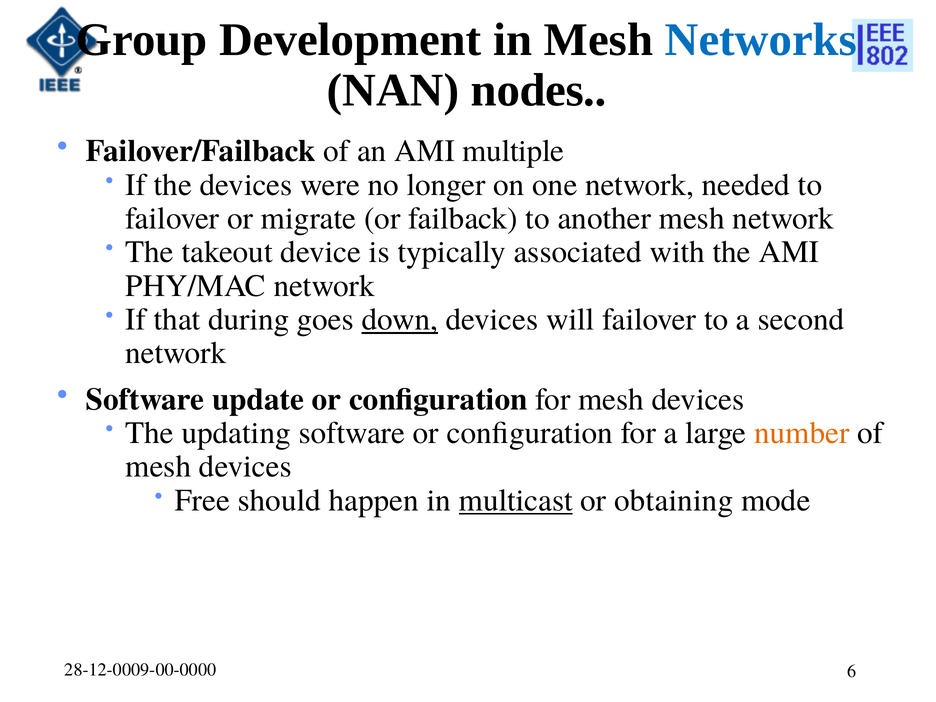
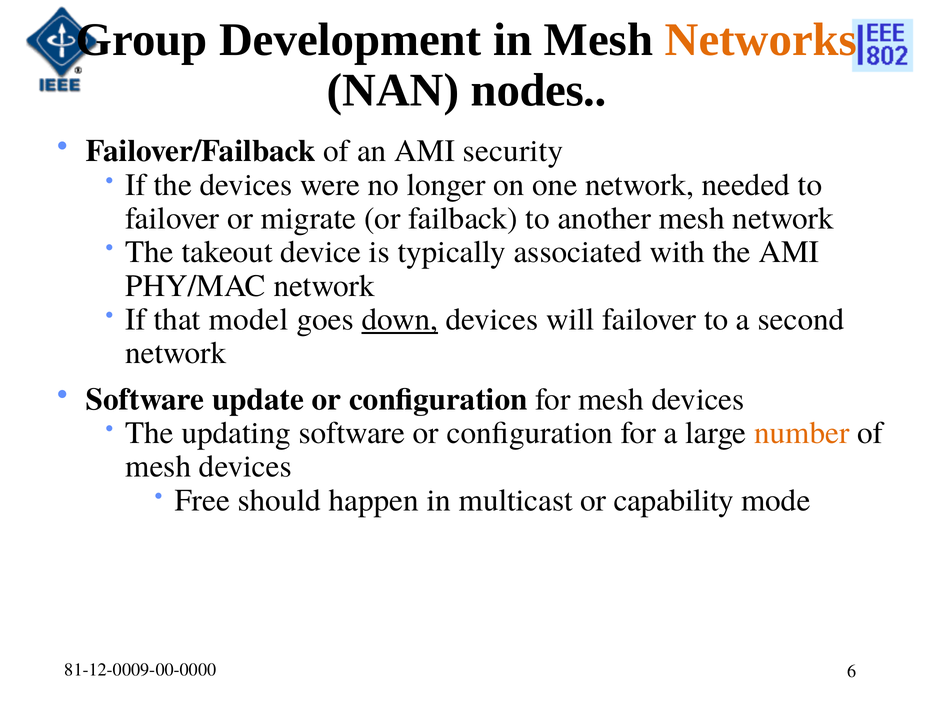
Networks colour: blue -> orange (761, 40)
multiple: multiple -> security (513, 151)
during: during -> model (249, 319)
multicast underline: present -> none (516, 500)
obtaining: obtaining -> capability (674, 500)
28-12-0009-00-0000: 28-12-0009-00-0000 -> 81-12-0009-00-0000 (140, 670)
